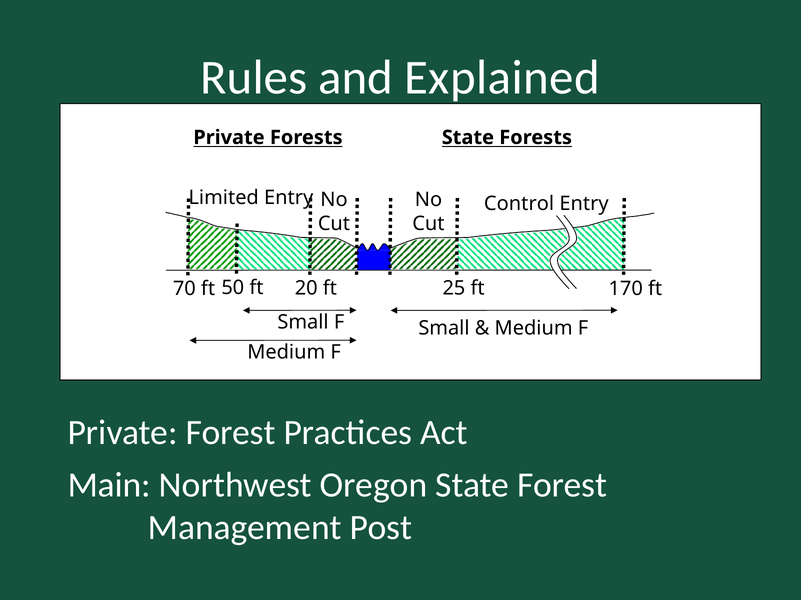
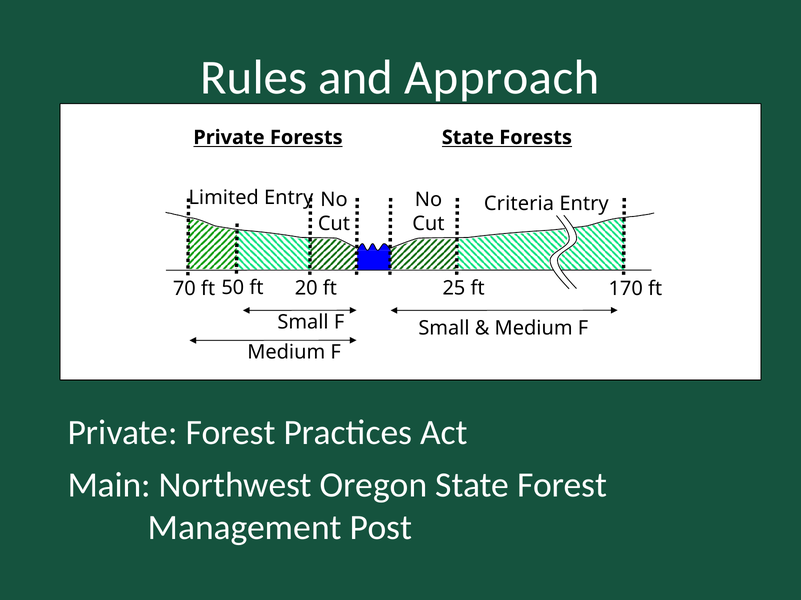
Explained: Explained -> Approach (502, 78)
Control: Control -> Criteria (519, 204)
